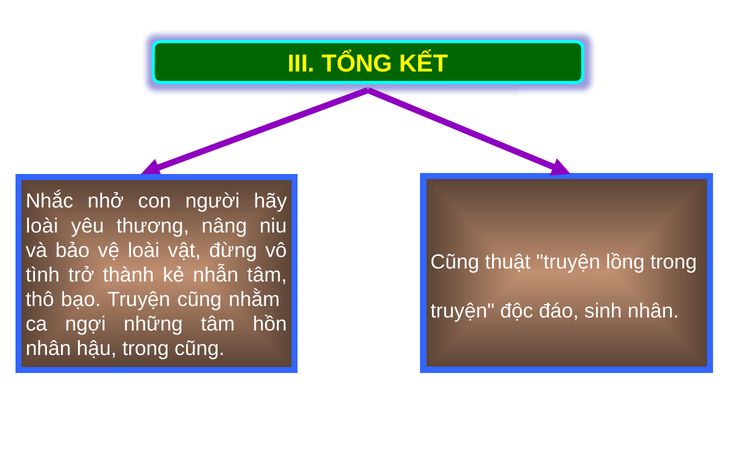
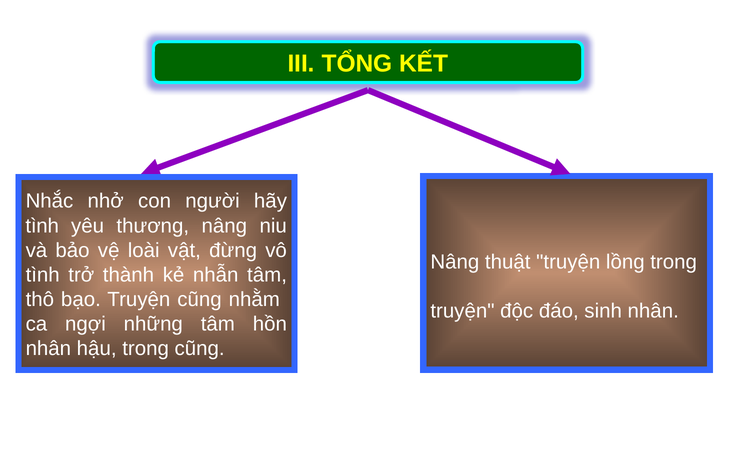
loài: loài -> tình (42, 226)
Cũng: Cũng -> Nâng (455, 262)
